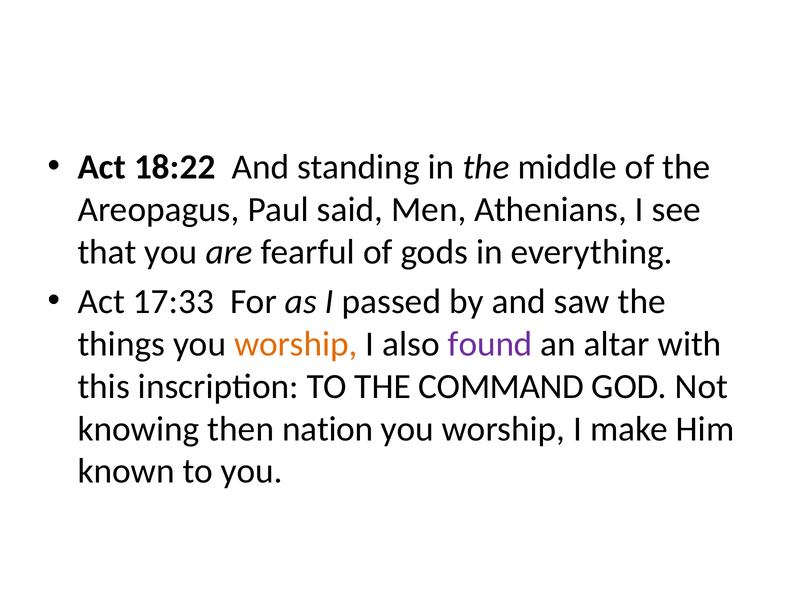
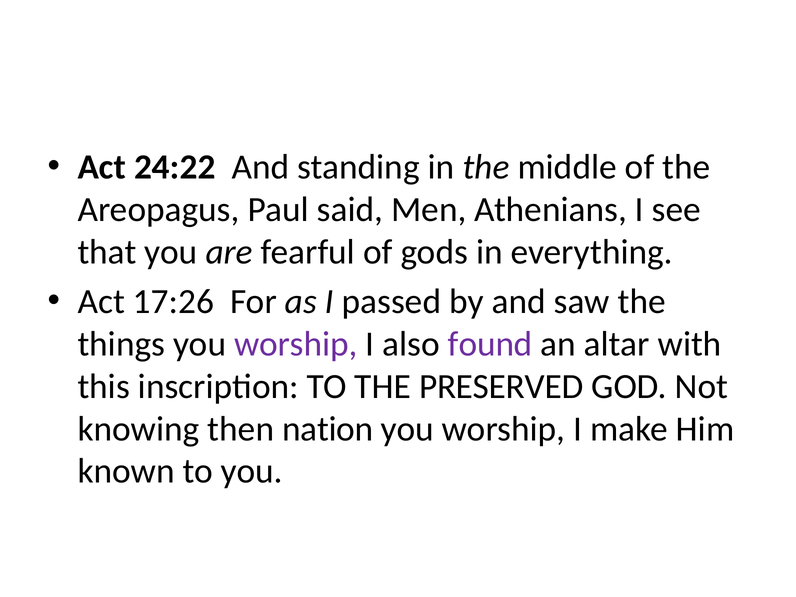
18:22: 18:22 -> 24:22 (175, 167)
17:33: 17:33 -> 17:26 (173, 301)
worship colour: orange -> purple (296, 344)
COMMAND: COMMAND -> PRESERVED (501, 386)
